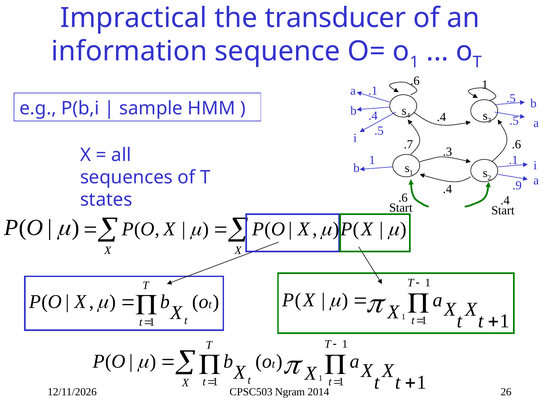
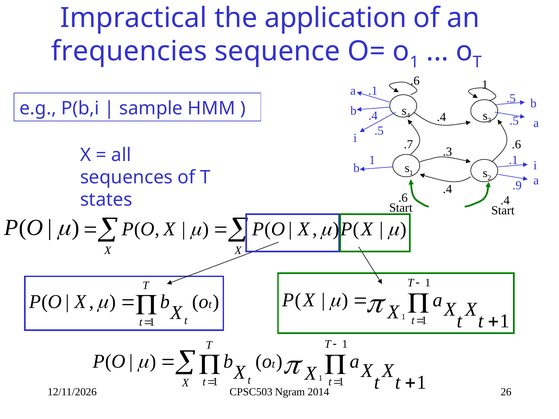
transducer: transducer -> application (335, 18)
information: information -> frequencies (129, 51)
